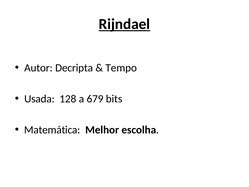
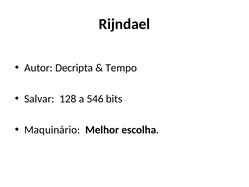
Rijndael underline: present -> none (124, 24)
Usada: Usada -> Salvar (39, 99)
679: 679 -> 546 (95, 99)
Matemática: Matemática -> Maquinário (52, 130)
